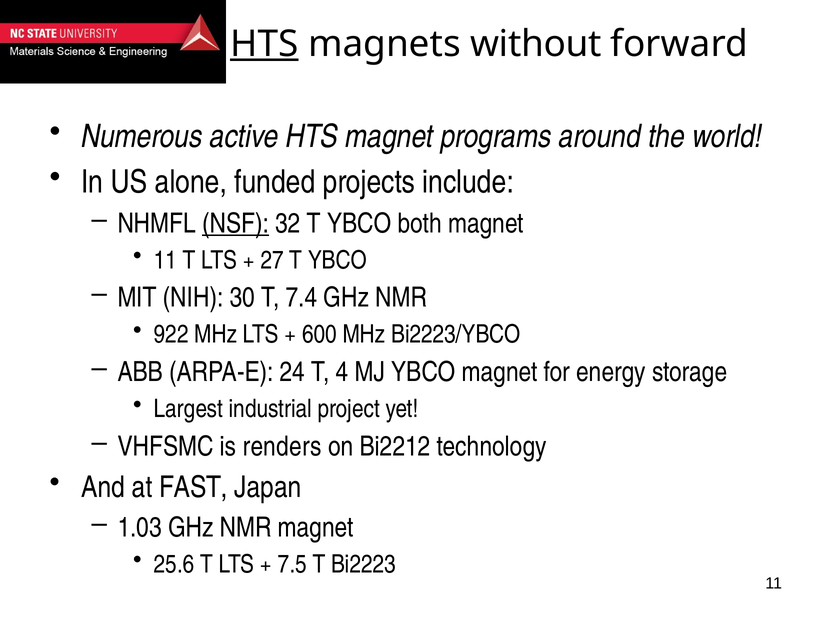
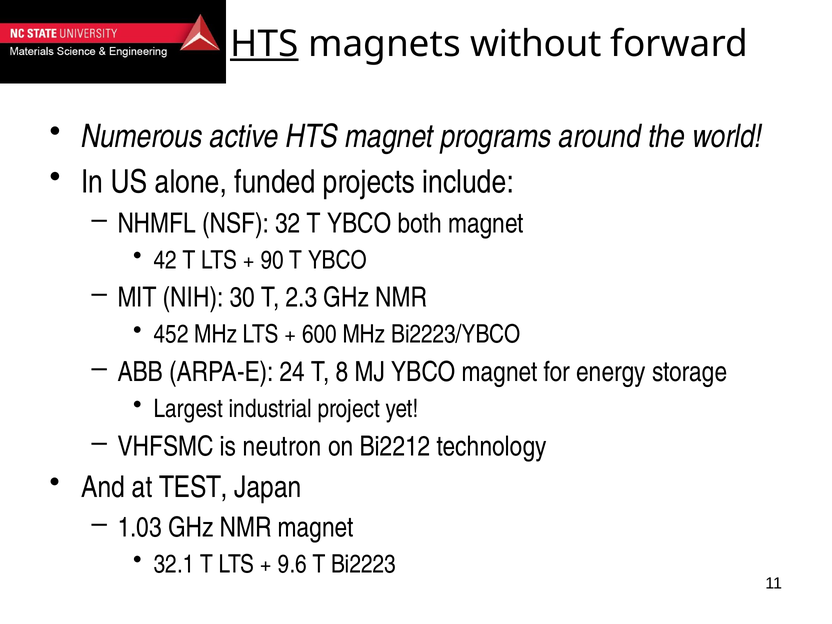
NSF underline: present -> none (236, 223)
11: 11 -> 42 (165, 260)
27: 27 -> 90 (272, 260)
7.4: 7.4 -> 2.3 (301, 298)
922: 922 -> 452 (171, 335)
4: 4 -> 8 (342, 372)
renders: renders -> neutron (282, 447)
FAST: FAST -> TEST (193, 487)
25.6: 25.6 -> 32.1 (174, 564)
7.5: 7.5 -> 9.6 (292, 564)
